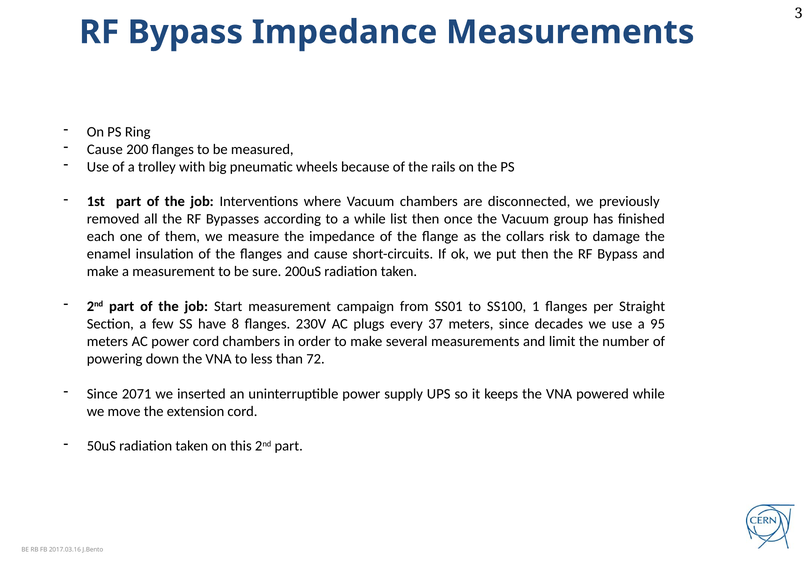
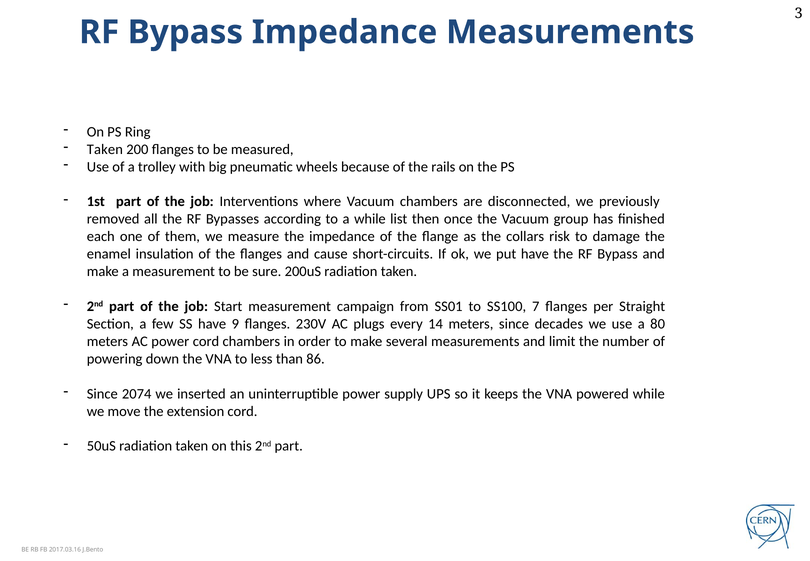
Cause: Cause -> Taken (105, 149)
put then: then -> have (535, 254)
1: 1 -> 7 (536, 306)
8: 8 -> 9 (235, 324)
37: 37 -> 14 (436, 324)
95: 95 -> 80 (658, 324)
72: 72 -> 86 (316, 359)
2071: 2071 -> 2074 (137, 394)
